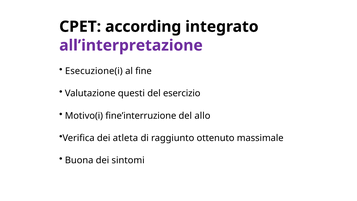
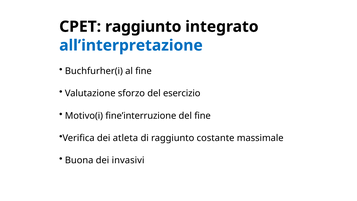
CPET according: according -> raggiunto (143, 27)
all’interpretazione colour: purple -> blue (131, 45)
Esecuzione(i: Esecuzione(i -> Buchfurher(i (94, 71)
questi: questi -> sforzo (131, 93)
del allo: allo -> fine (203, 116)
ottenuto: ottenuto -> costante (216, 138)
sintomi: sintomi -> invasivi (128, 160)
